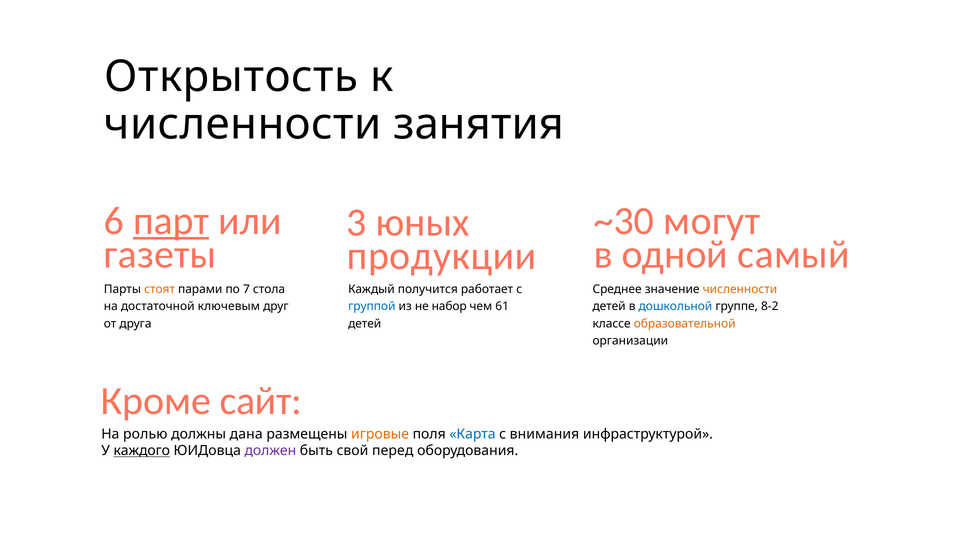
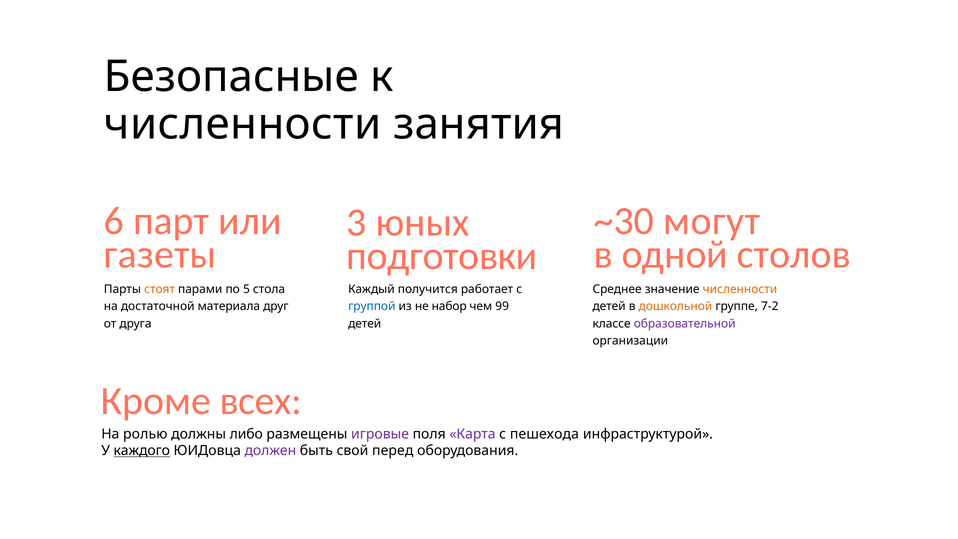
Открытость: Открытость -> Безопасные (231, 77)
парт underline: present -> none (171, 221)
самый: самый -> столов (794, 254)
продукции: продукции -> подготовки (442, 256)
7: 7 -> 5 (246, 289)
ключевым: ключевым -> материала (229, 306)
61: 61 -> 99 (502, 306)
дошкольной colour: blue -> orange (675, 306)
8-2: 8-2 -> 7-2 (770, 306)
образовательной colour: orange -> purple (685, 324)
сайт: сайт -> всех (261, 401)
дана: дана -> либо (246, 434)
игровые colour: orange -> purple (380, 434)
Карта colour: blue -> purple (472, 434)
внимания: внимания -> пешехода (544, 434)
